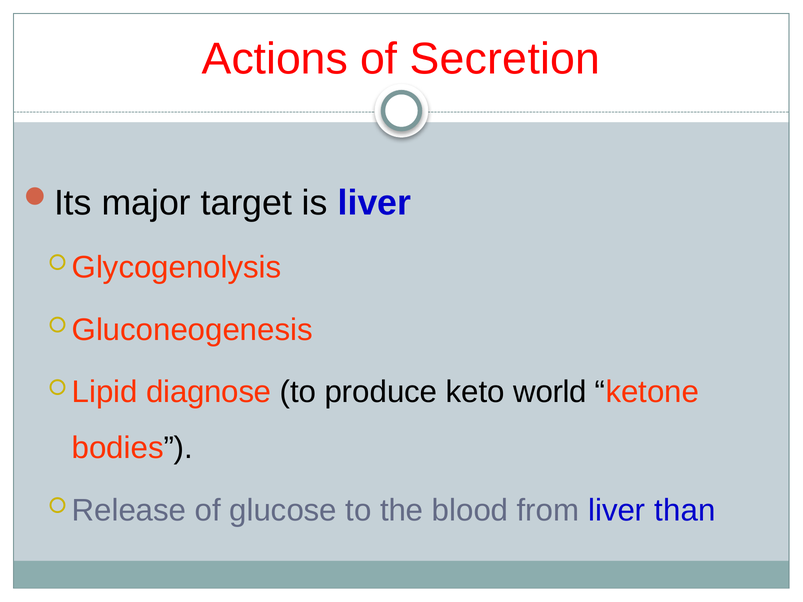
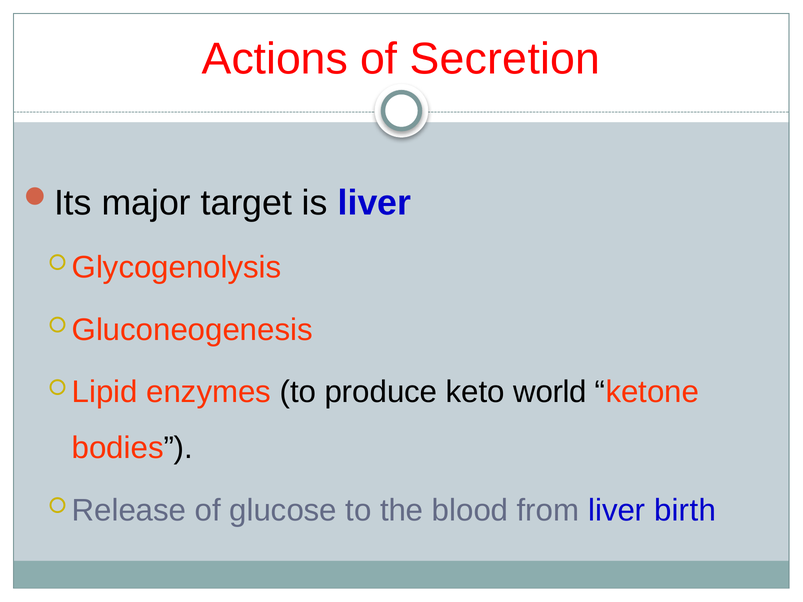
diagnose: diagnose -> enzymes (209, 392)
than: than -> birth (685, 511)
